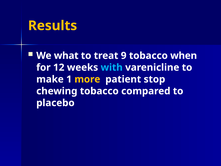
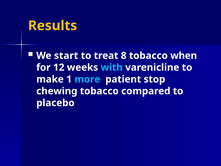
what: what -> start (66, 56)
9: 9 -> 8 (124, 56)
more colour: yellow -> light blue (87, 79)
